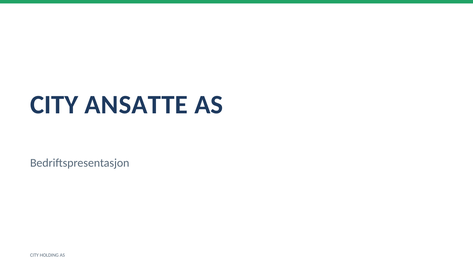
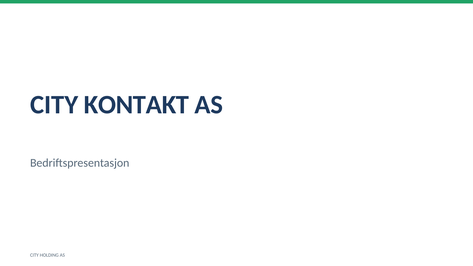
ANSATTE: ANSATTE -> KONTAKT (136, 105)
